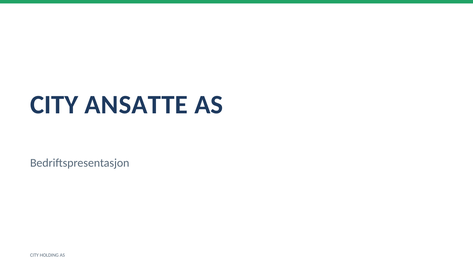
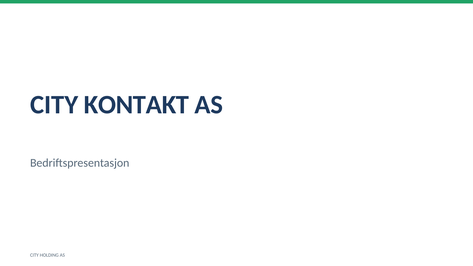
ANSATTE: ANSATTE -> KONTAKT (136, 105)
